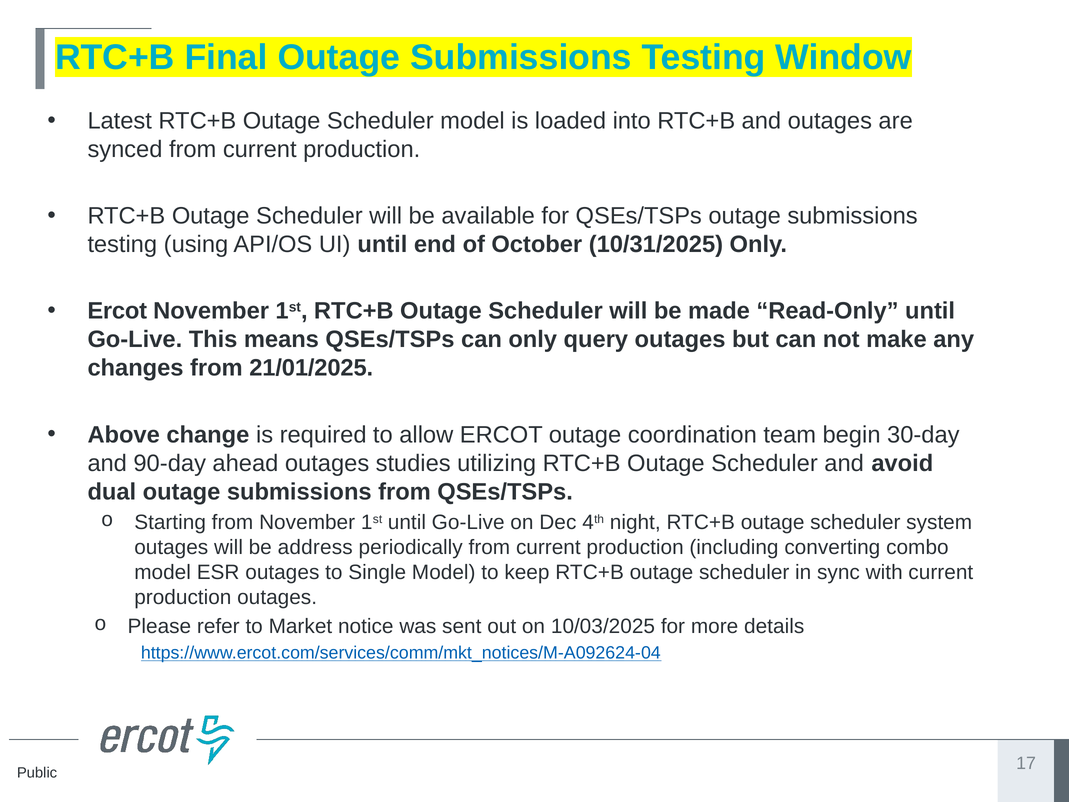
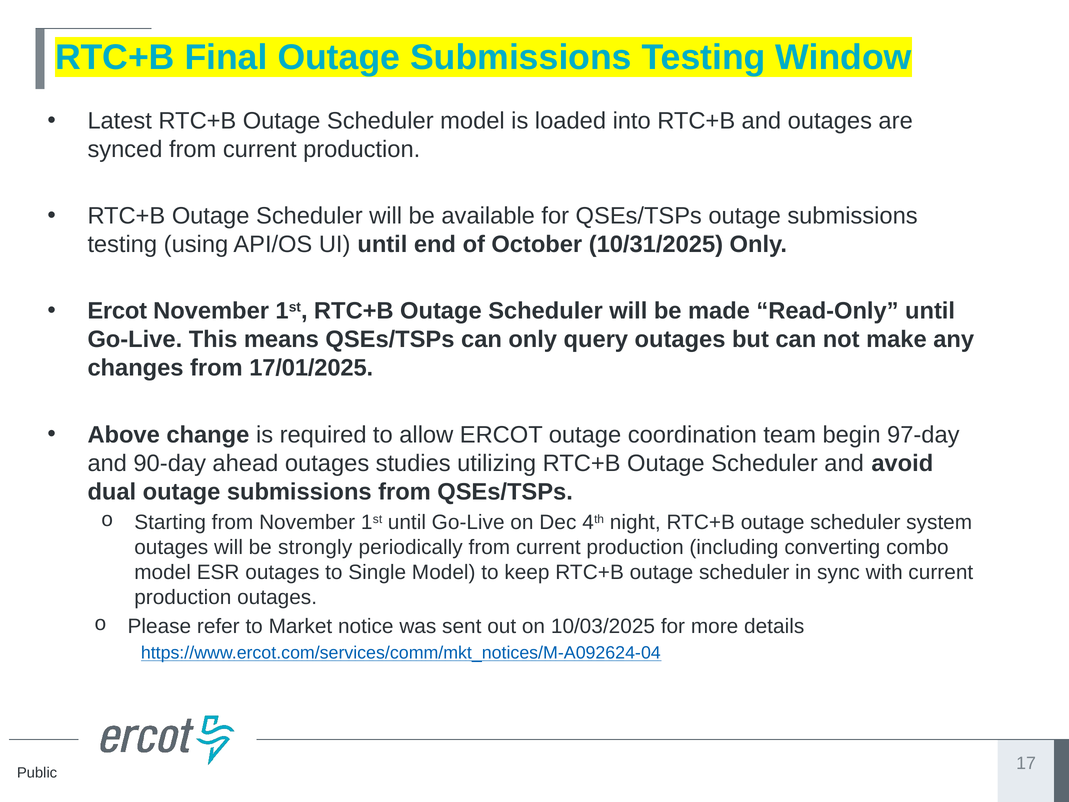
21/01/2025: 21/01/2025 -> 17/01/2025 (311, 368)
30-day: 30-day -> 97-day (923, 435)
address: address -> strongly (315, 547)
